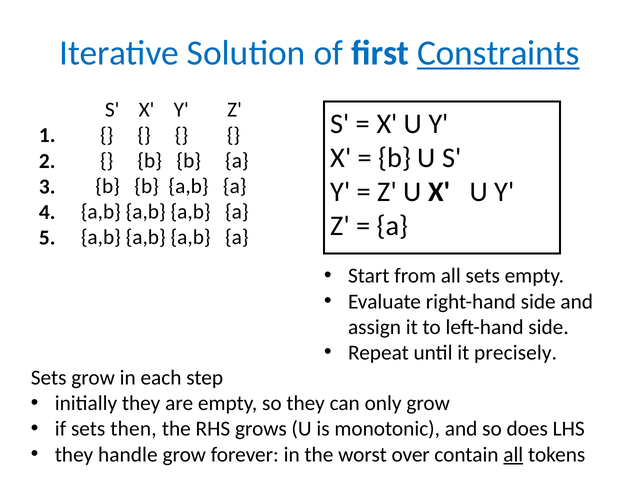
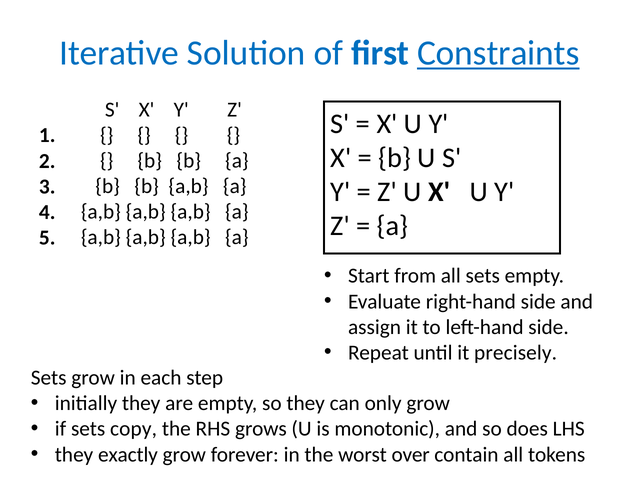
then: then -> copy (134, 429)
handle: handle -> exactly (128, 455)
all underline: present -> none (513, 455)
